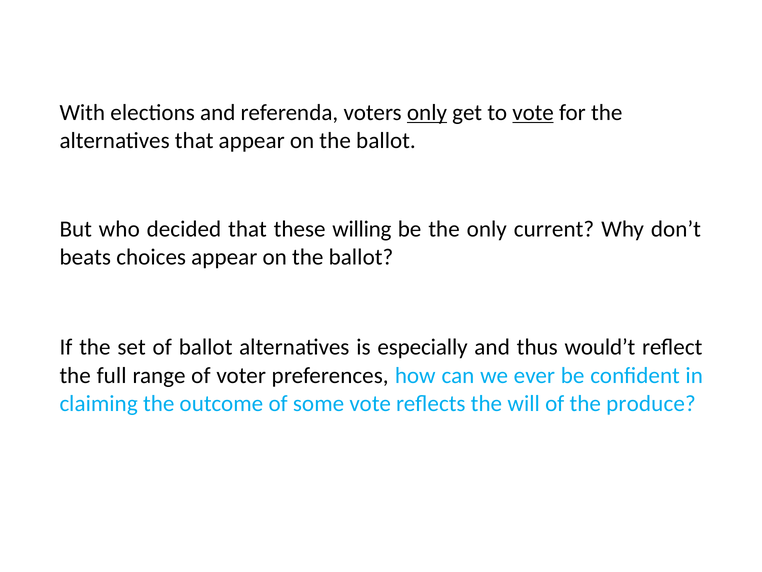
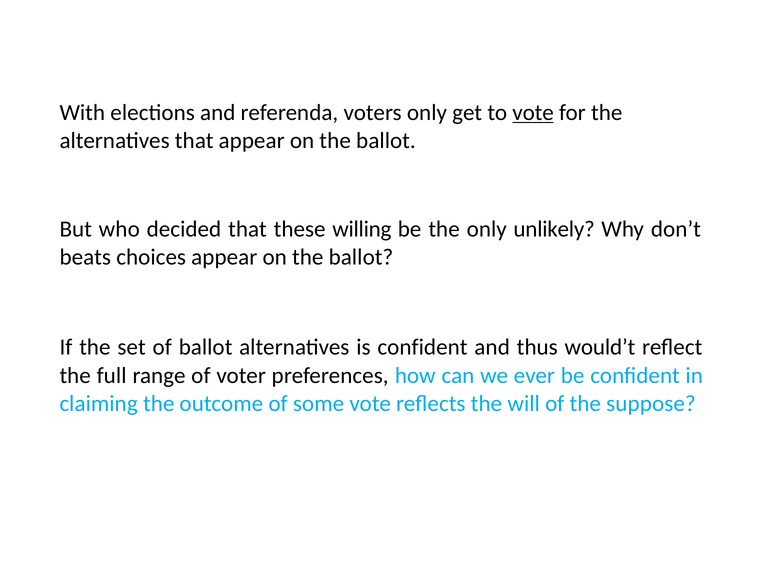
only underline: present -> none (427, 113)
current: current -> unlikely (554, 229)
is especially: especially -> confident (422, 347)
produce: produce -> suppose (651, 404)
